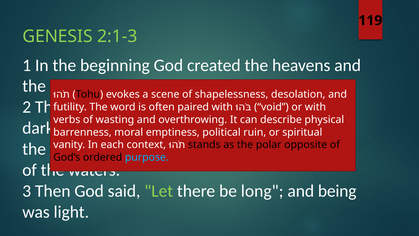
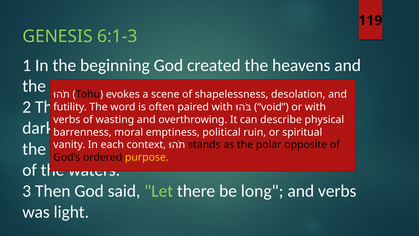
2:1-3: 2:1-3 -> 6:1-3 (117, 36)
purpose colour: light blue -> yellow (147, 157)
and being: being -> verbs (337, 191)
